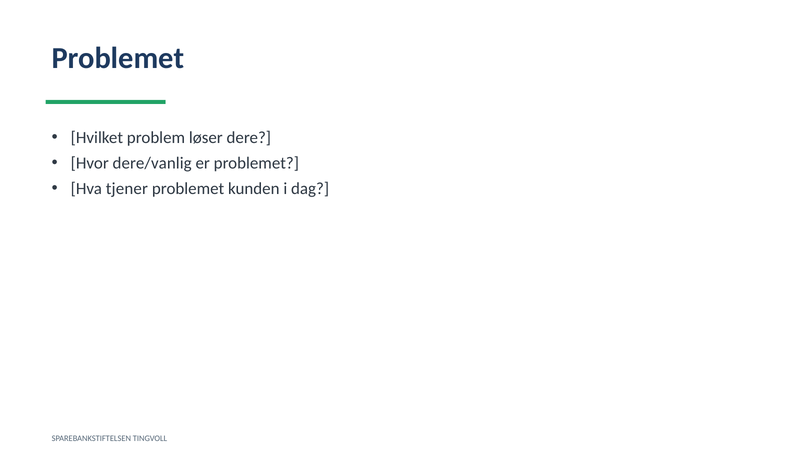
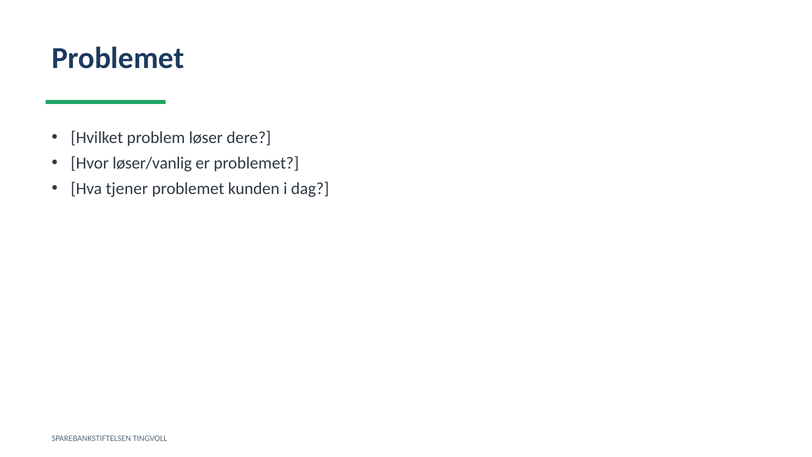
dere/vanlig: dere/vanlig -> løser/vanlig (152, 163)
